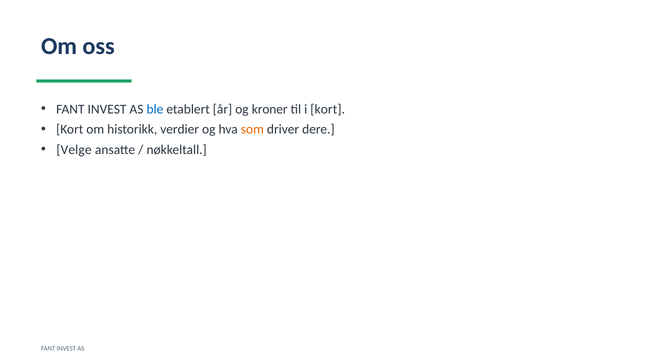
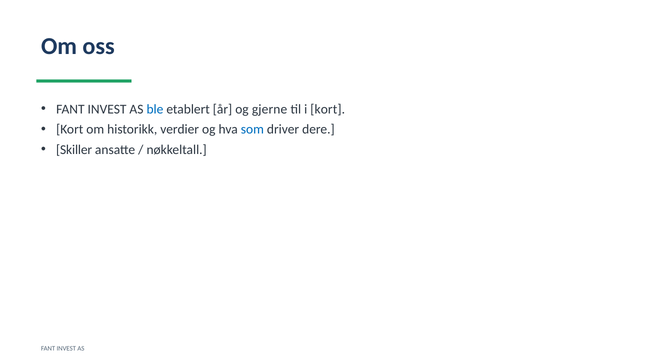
kroner: kroner -> gjerne (270, 109)
som colour: orange -> blue (252, 129)
Velge: Velge -> Skiller (74, 150)
